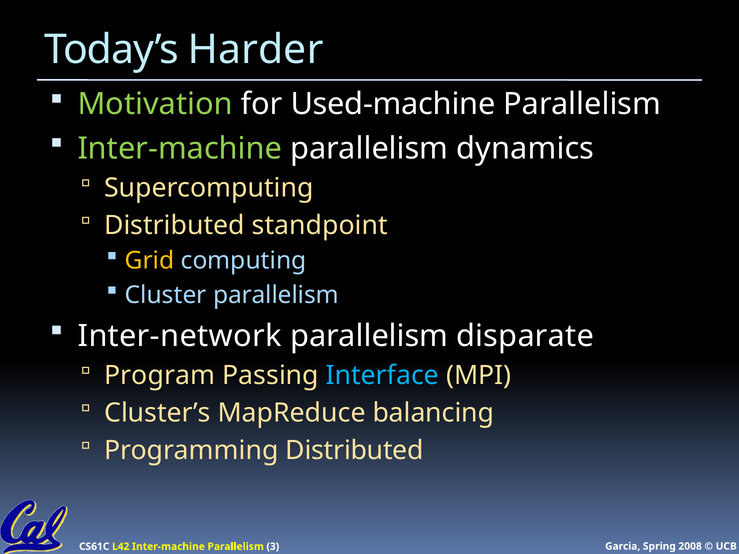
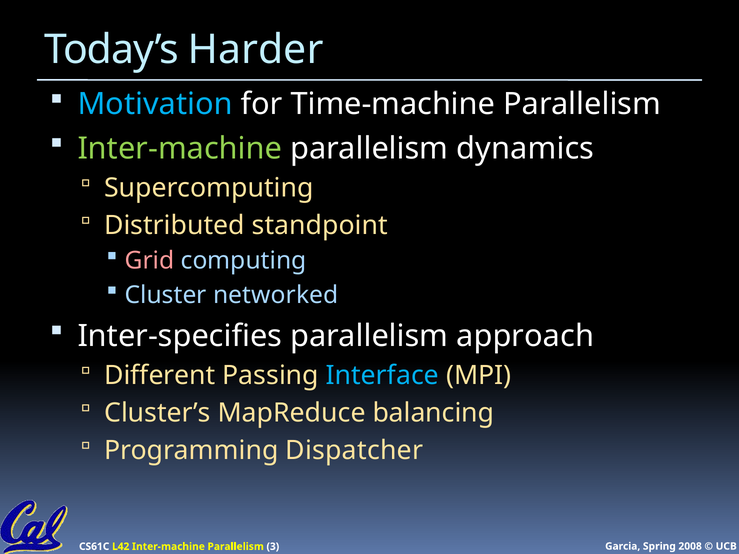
Motivation colour: light green -> light blue (155, 104)
Used-machine: Used-machine -> Time-machine (393, 104)
Grid colour: yellow -> pink (150, 261)
Cluster parallelism: parallelism -> networked (276, 295)
Inter-network: Inter-network -> Inter-specifies (180, 336)
disparate: disparate -> approach (525, 336)
Program: Program -> Different (160, 376)
Programming Distributed: Distributed -> Dispatcher (354, 450)
